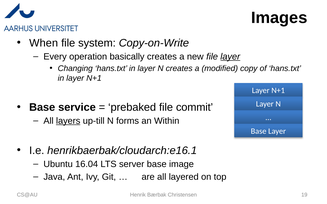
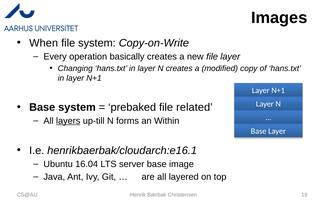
layer underline: present -> none (230, 57)
Base service: service -> system (77, 107)
commit: commit -> related (194, 107)
